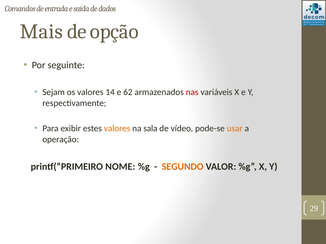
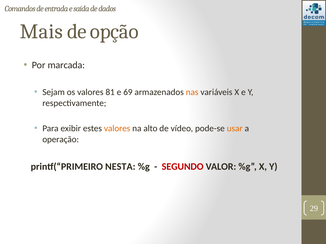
seguinte: seguinte -> marcada (66, 65)
14: 14 -> 81 (110, 92)
62: 62 -> 69 (128, 92)
nas colour: red -> orange (192, 92)
sala: sala -> alto (150, 129)
NOME: NOME -> NESTA (120, 167)
SEGUNDO colour: orange -> red (183, 167)
